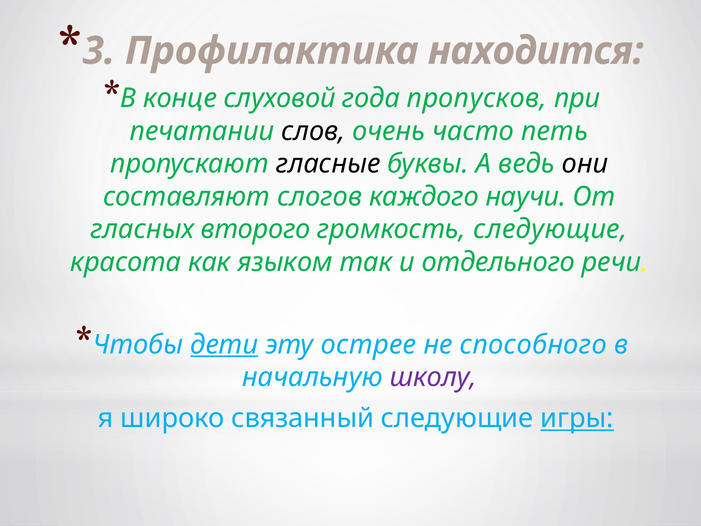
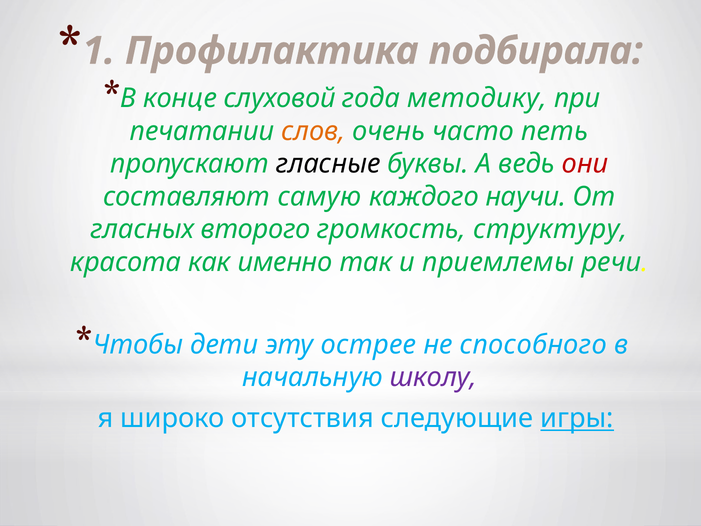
3: 3 -> 1 (99, 51)
находится: находится -> подбирала (536, 51)
пропусков: пропусков -> методику (477, 98)
слов colour: black -> orange (313, 131)
они colour: black -> red (585, 164)
слогов: слогов -> самую (320, 197)
громкость следующие: следующие -> структуру (550, 229)
языком: языком -> именно (285, 262)
отдельного: отдельного -> приемлемы (498, 262)
дети underline: present -> none (224, 344)
связанный: связанный -> отсутствия (303, 418)
